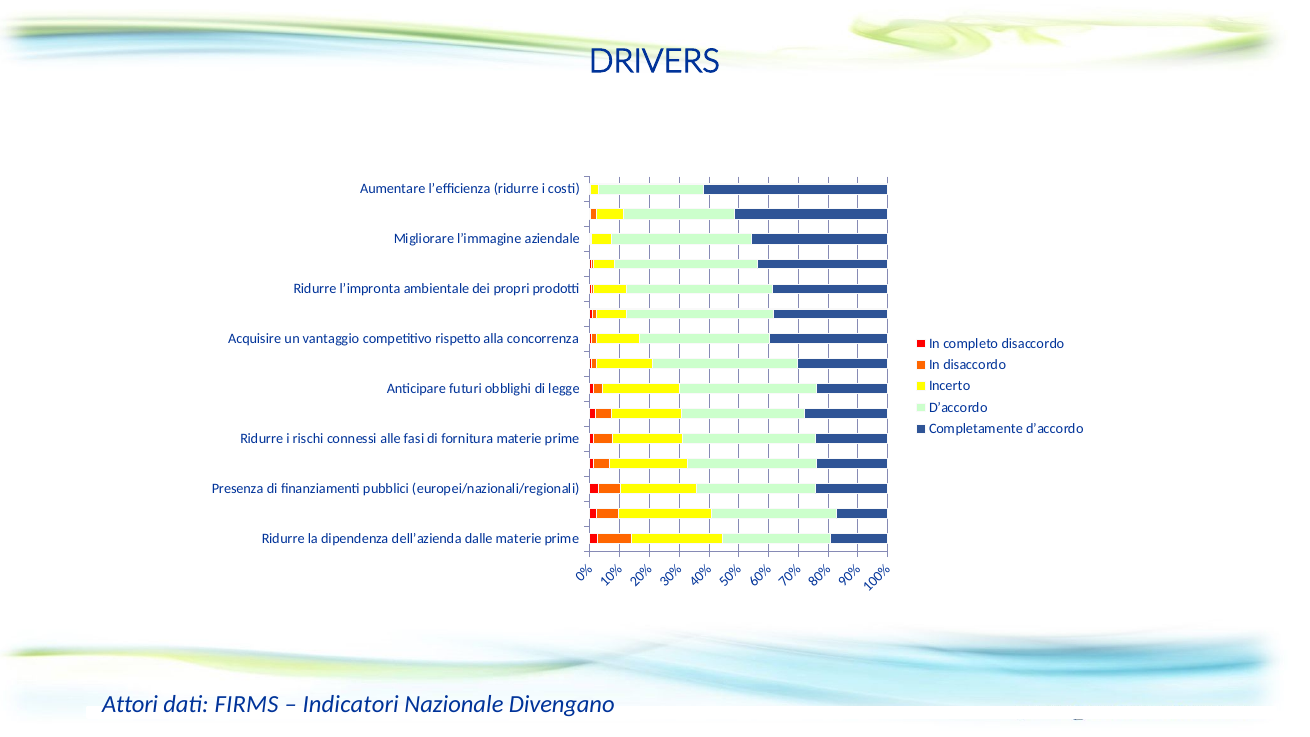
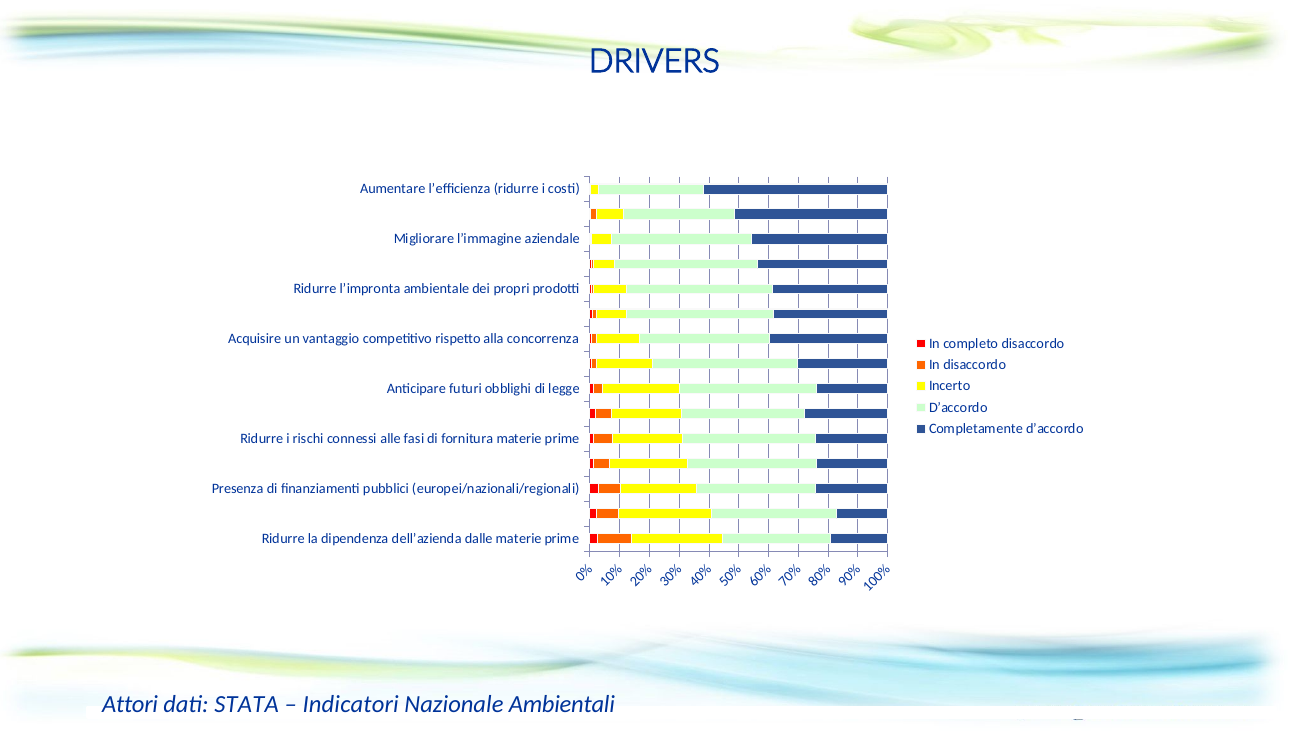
FIRMS: FIRMS -> STATA (247, 705)
Divengano: Divengano -> Ambientali (562, 705)
